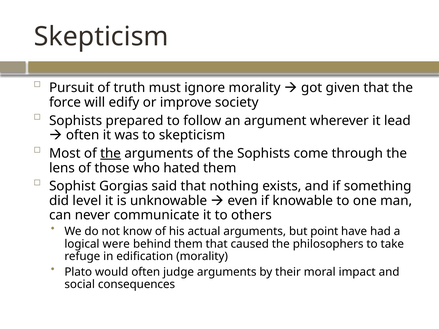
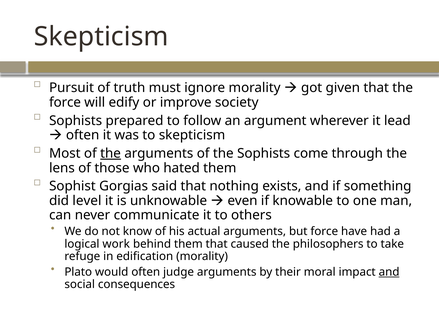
but point: point -> force (324, 232)
were: were -> work (116, 244)
and underline: none -> present (389, 272)
